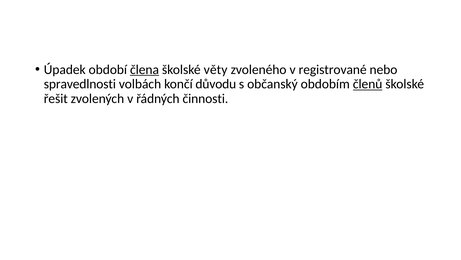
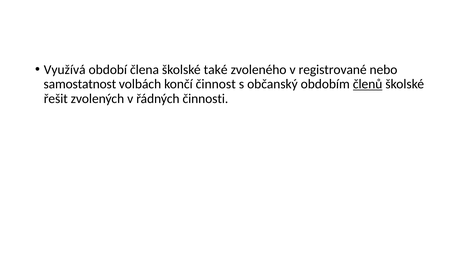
Úpadek: Úpadek -> Využívá (65, 69)
člena underline: present -> none (145, 69)
věty: věty -> také (216, 69)
spravedlnosti: spravedlnosti -> samostatnost (80, 84)
důvodu: důvodu -> činnost (216, 84)
